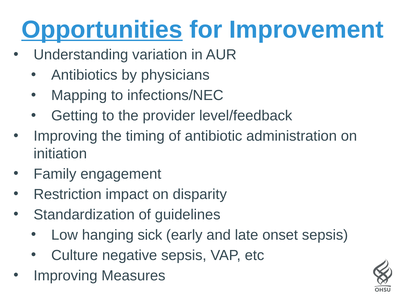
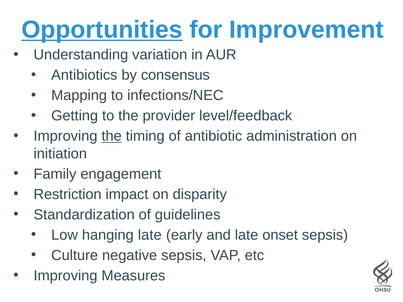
physicians: physicians -> consensus (175, 75)
the underline: none -> present (112, 136)
hanging sick: sick -> late (150, 235)
